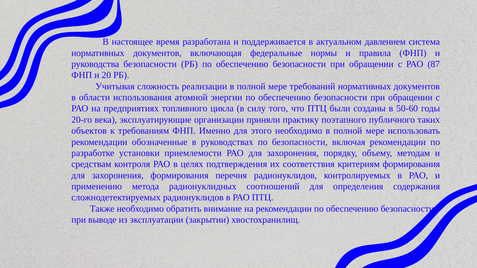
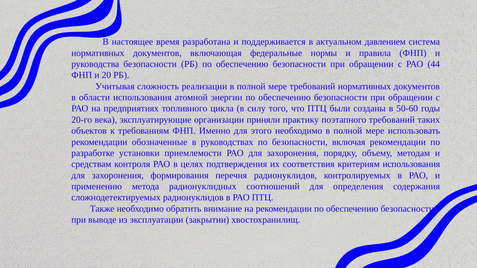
87: 87 -> 44 (434, 64)
поэтапного публичного: публичного -> требований (392, 120)
критериям формирования: формирования -> использования (411, 164)
